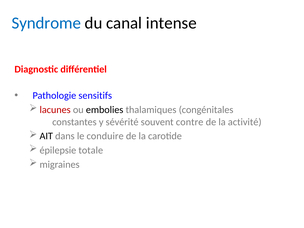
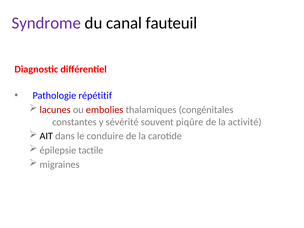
Syndrome colour: blue -> purple (46, 23)
intense: intense -> fauteuil (171, 23)
sensitifs: sensitifs -> répétitif (95, 96)
embolies colour: black -> red (105, 110)
contre: contre -> piqûre (190, 122)
totale: totale -> tactile (91, 150)
